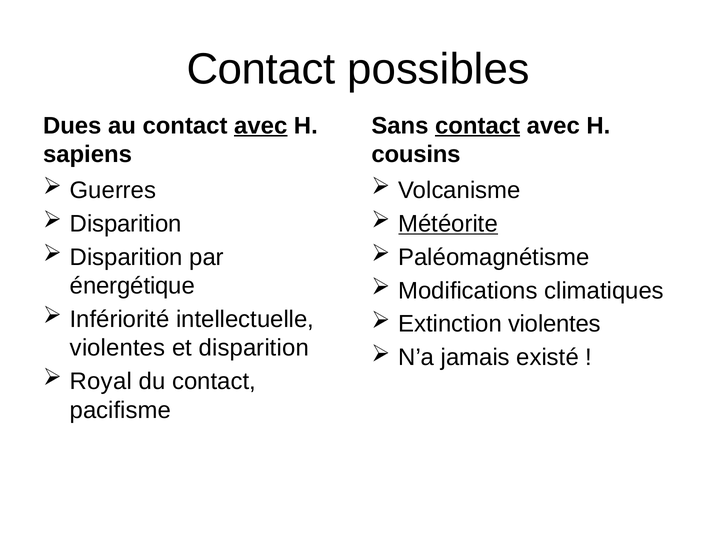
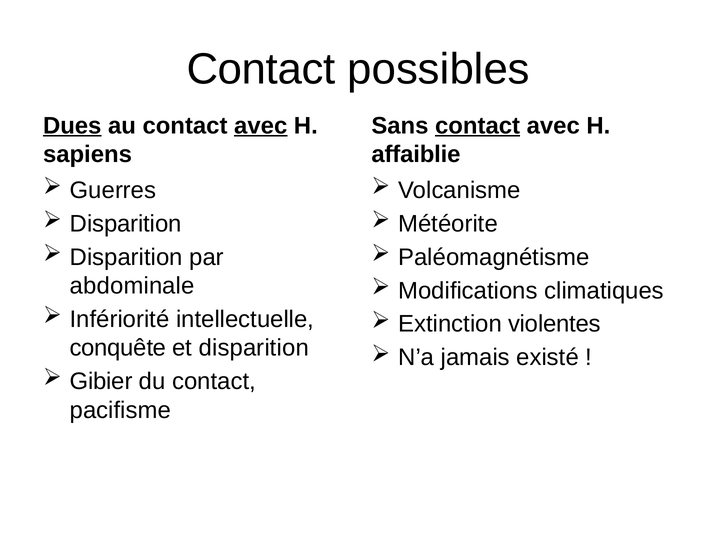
Dues underline: none -> present (72, 126)
cousins: cousins -> affaiblie (416, 154)
Météorite underline: present -> none (448, 224)
énergétique: énergétique -> abdominale (132, 286)
violentes: violentes -> conquête (118, 348)
Royal: Royal -> Gibier (101, 381)
